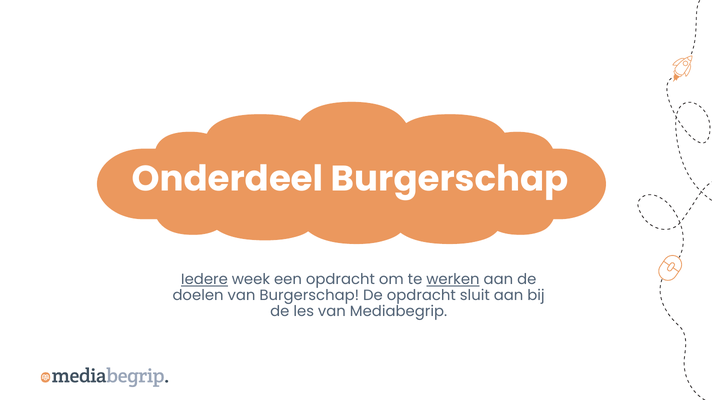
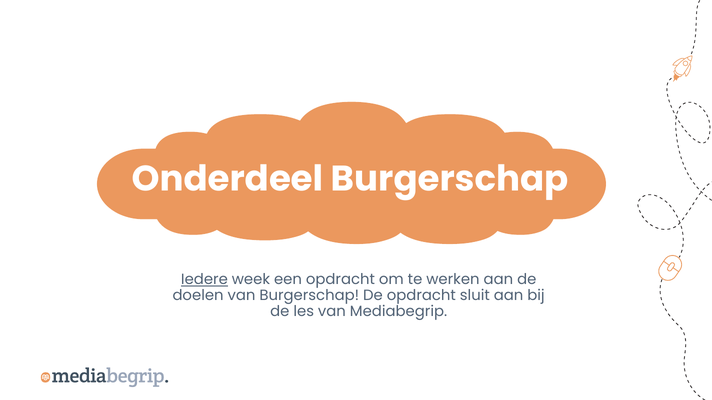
werken underline: present -> none (453, 280)
